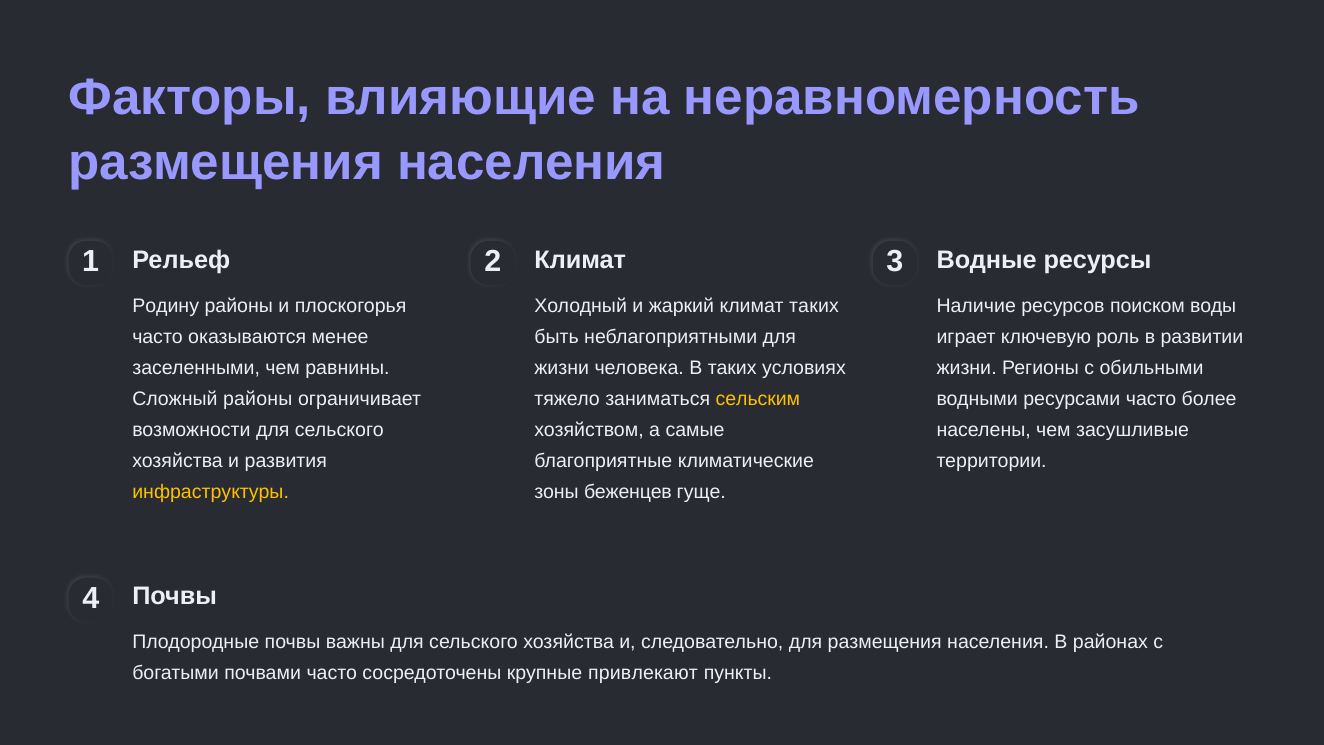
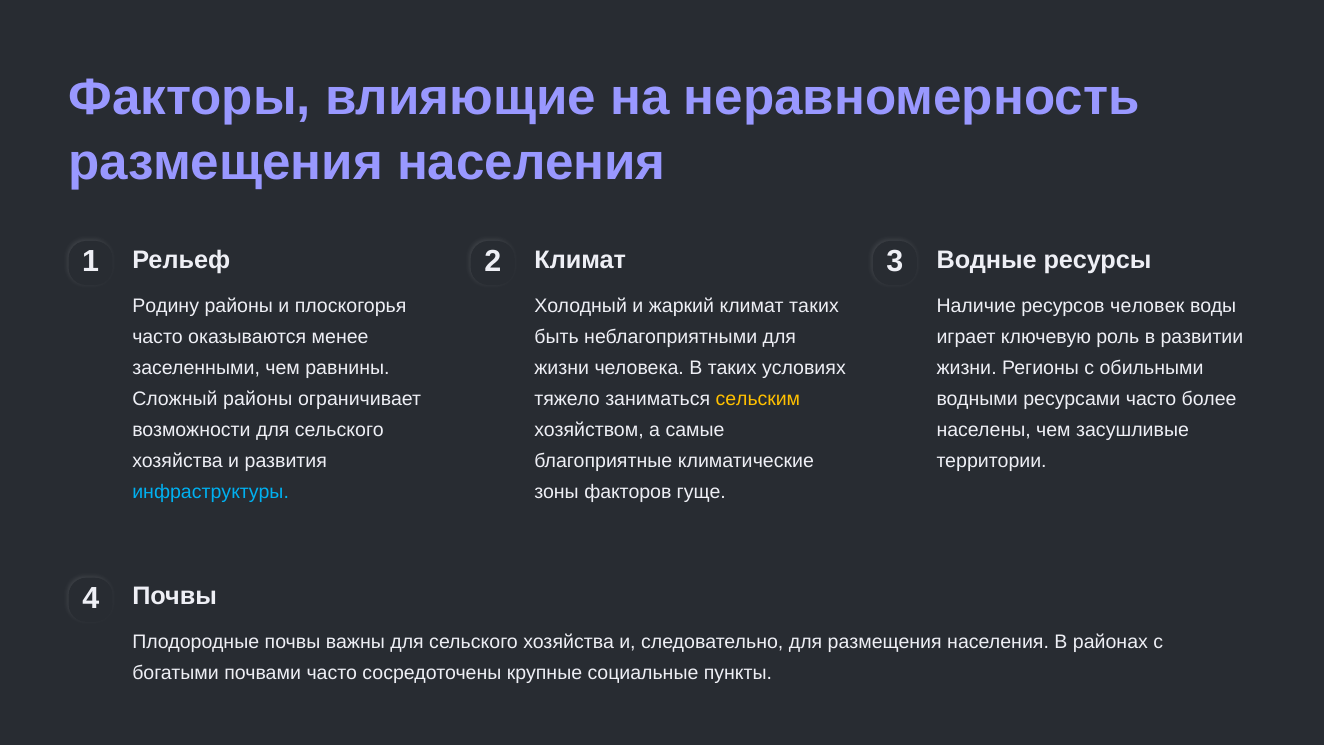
поиском: поиском -> человек (1147, 306)
инфраструктуры colour: yellow -> light blue (211, 492)
беженцев: беженцев -> факторов (628, 492)
привлекают: привлекают -> социальные (643, 673)
